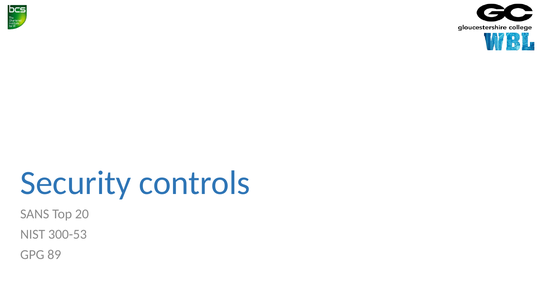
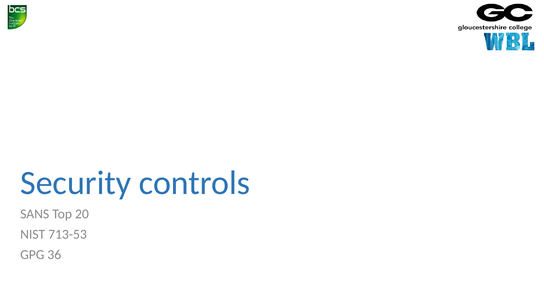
300-53: 300-53 -> 713-53 (68, 234)
89: 89 -> 36 (54, 255)
